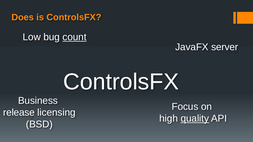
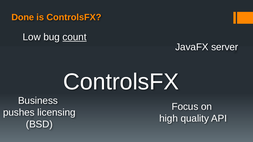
Does: Does -> Done (23, 17)
release: release -> pushes (19, 113)
quality underline: present -> none (195, 119)
